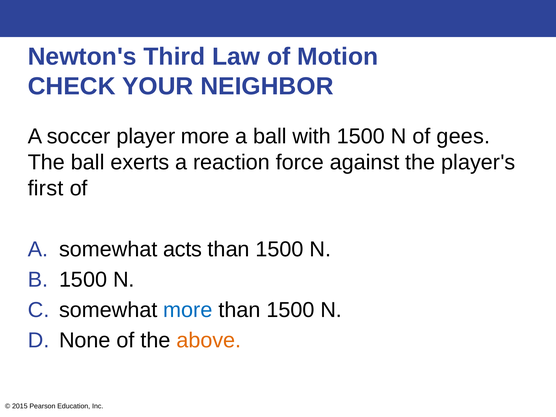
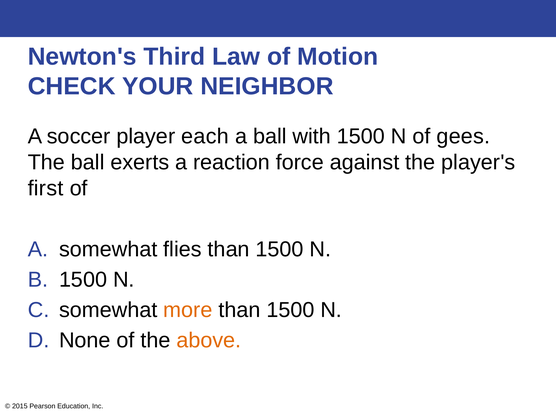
player more: more -> each (205, 136)
acts: acts -> flies (183, 249)
more colour: blue -> orange (188, 310)
